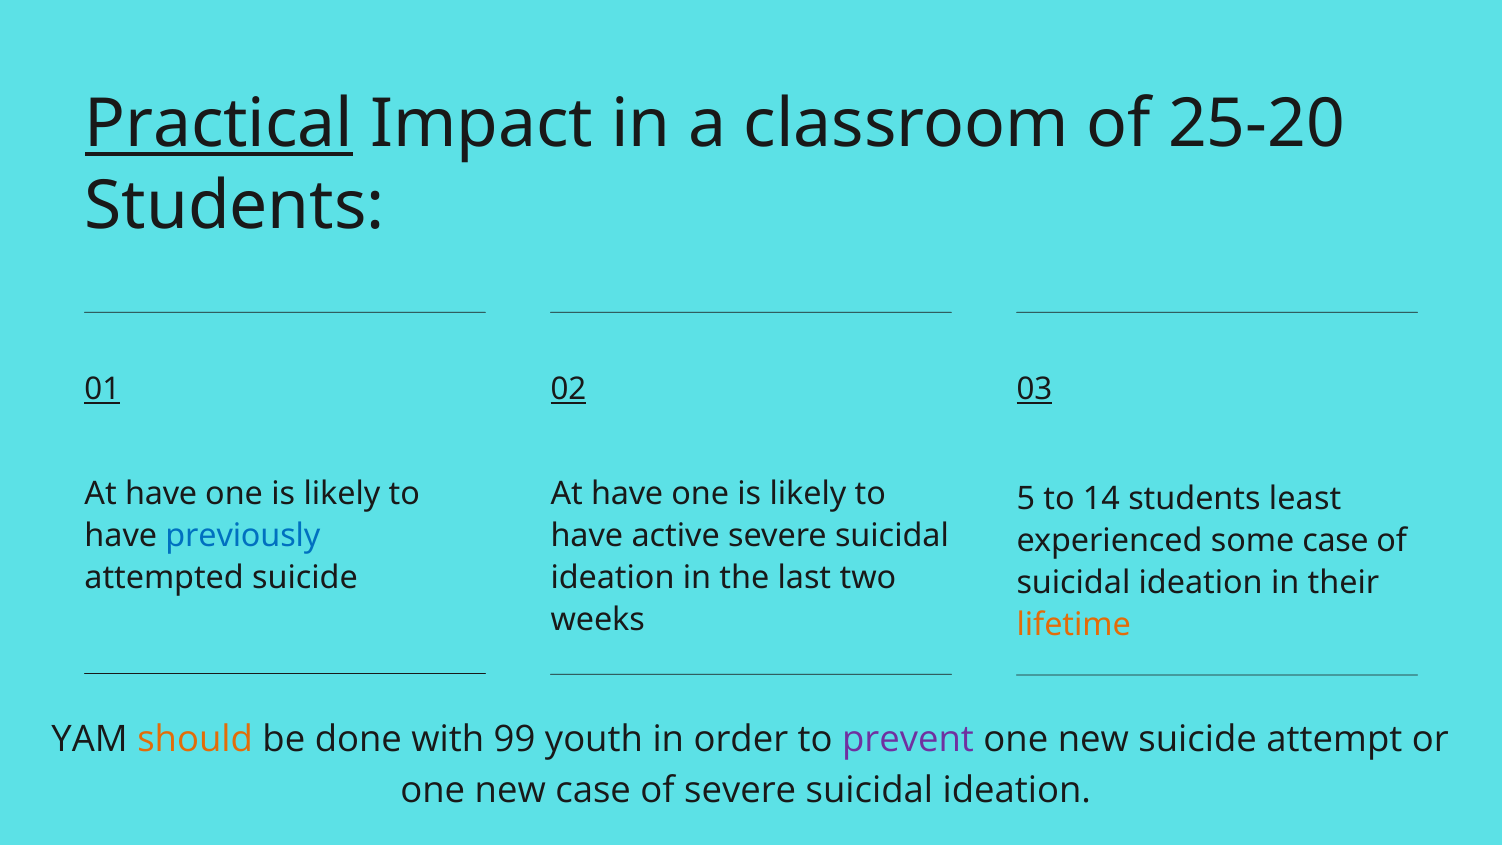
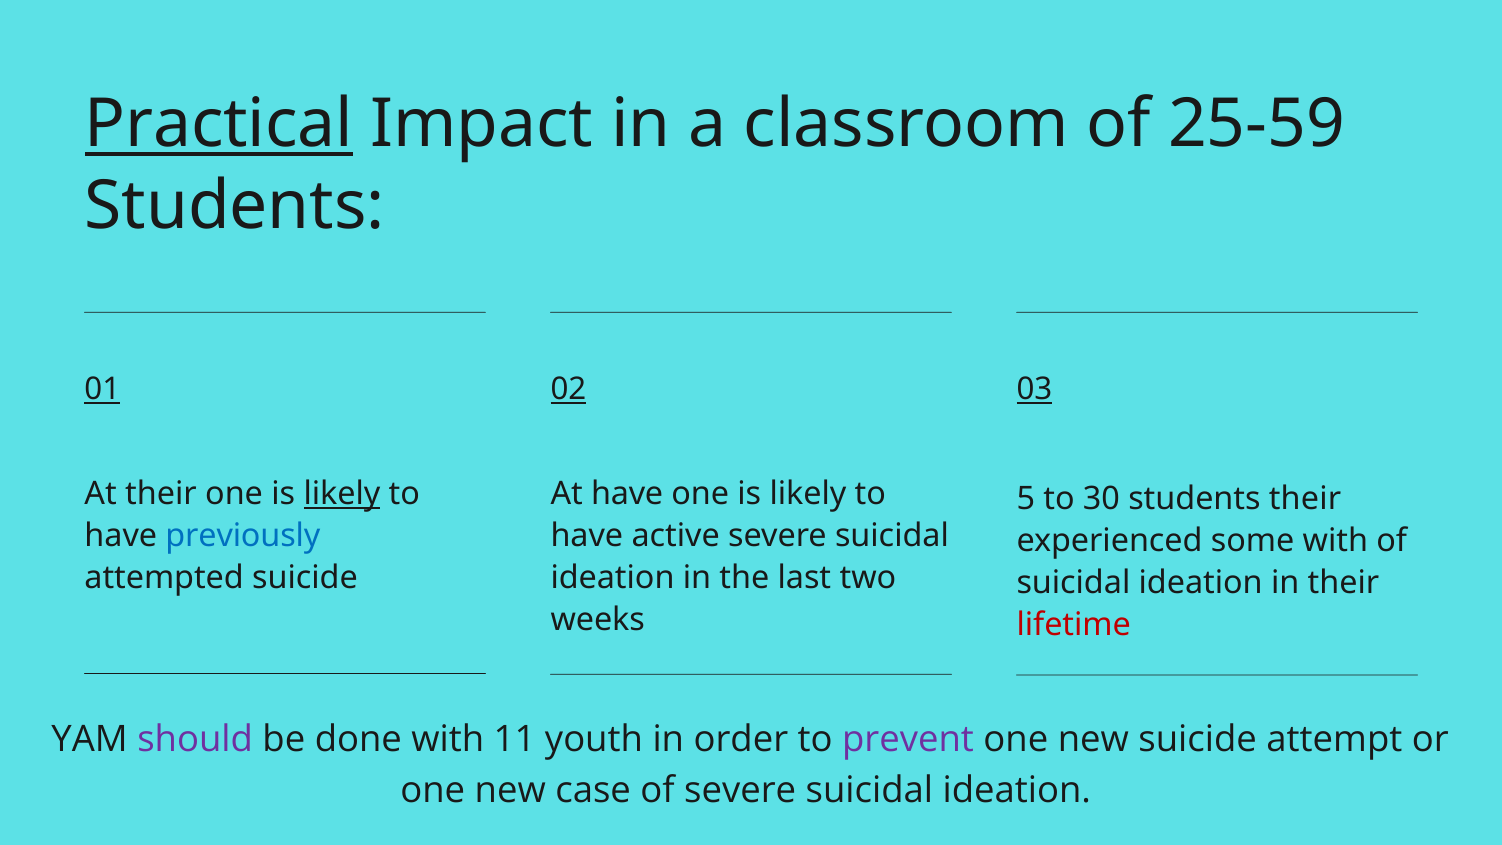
25-20: 25-20 -> 25-59 (1257, 124)
have: have -> their (161, 494)
likely underline: none -> present (342, 494)
14: 14 -> 30 (1101, 498)
students least: least -> their (1305, 498)
some case: case -> with (1335, 540)
lifetime colour: orange -> red (1074, 624)
should colour: orange -> purple (195, 739)
99: 99 -> 11 (515, 739)
